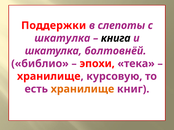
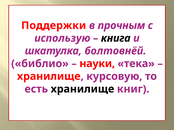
слепоты: слепоты -> прочным (121, 26)
шкатулка: шкатулка -> использую (62, 38)
эпохи: эпохи -> науки (97, 64)
хранилище colour: orange -> black (82, 89)
